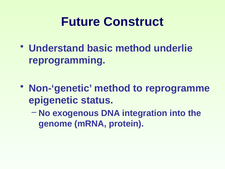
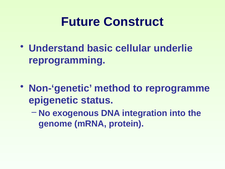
basic method: method -> cellular (133, 48)
